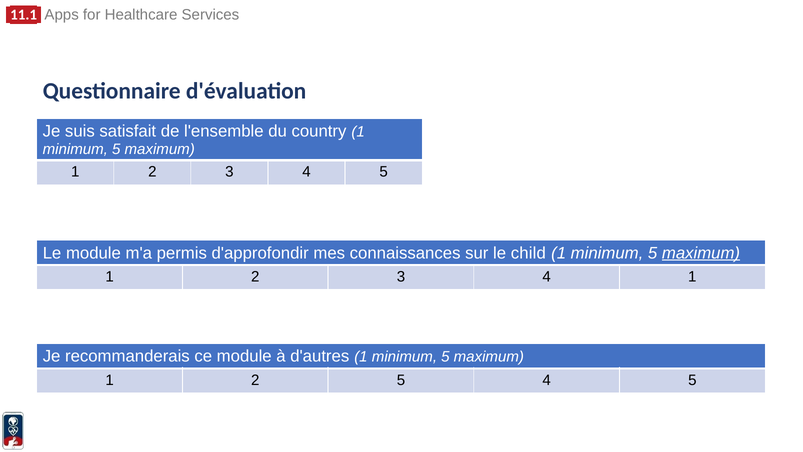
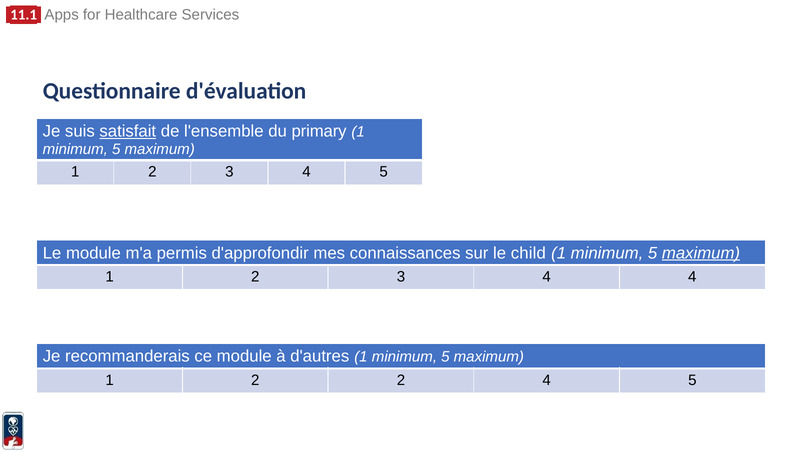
satisfait underline: none -> present (128, 131)
country: country -> primary (319, 131)
4 1: 1 -> 4 (692, 277)
2 5: 5 -> 2 (401, 380)
